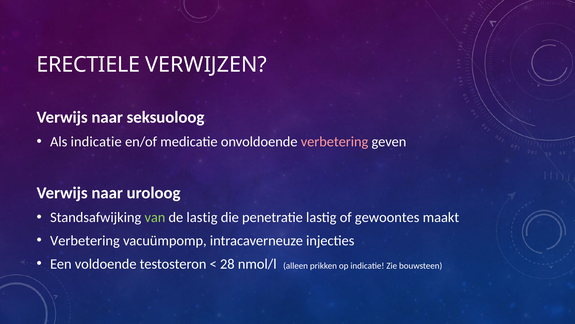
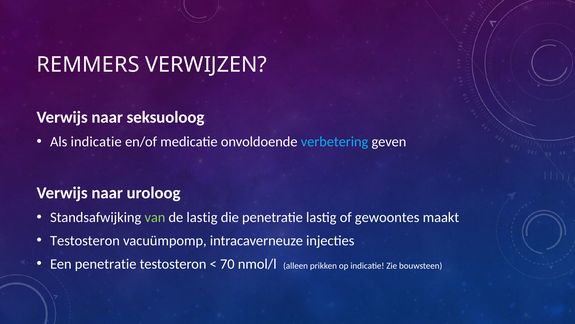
ERECTIELE: ERECTIELE -> REMMERS (88, 65)
verbetering colour: pink -> light blue (335, 142)
Verbetering: Verbetering -> Testosteron (85, 240)
Een voldoende: voldoende -> penetratie (106, 264)
28: 28 -> 70 (227, 264)
